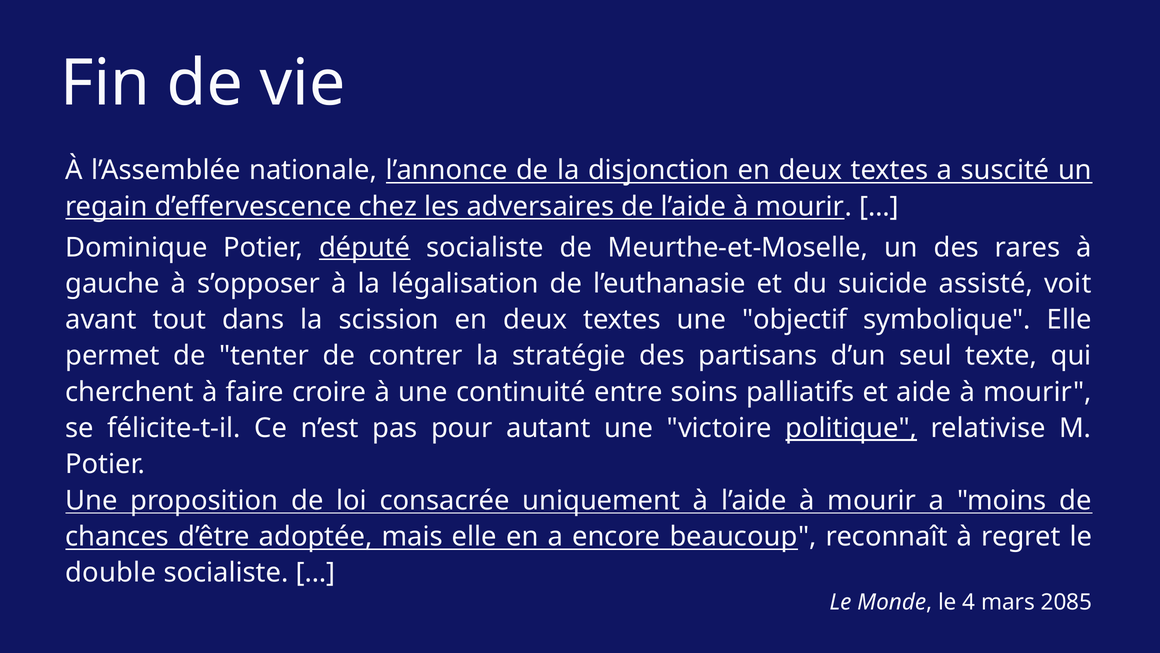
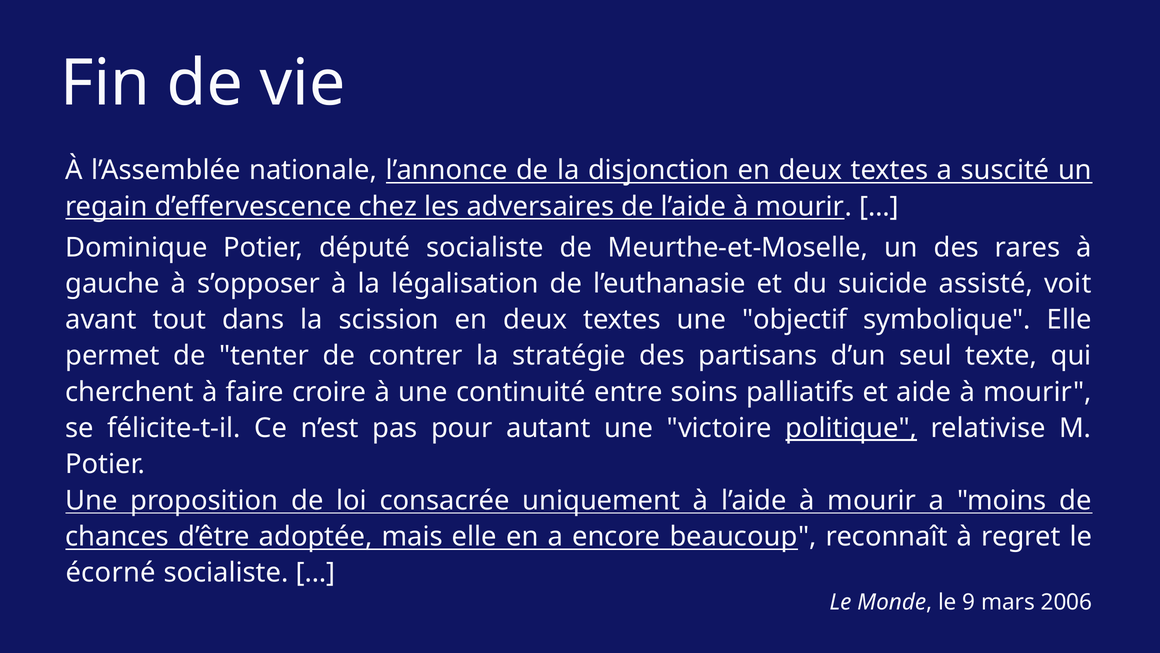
député underline: present -> none (365, 247)
double: double -> écorné (111, 572)
4: 4 -> 9 (969, 602)
2085: 2085 -> 2006 (1066, 602)
